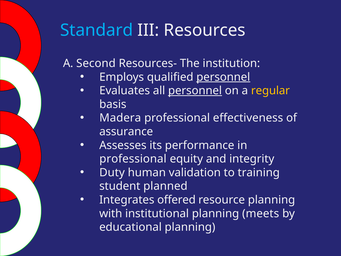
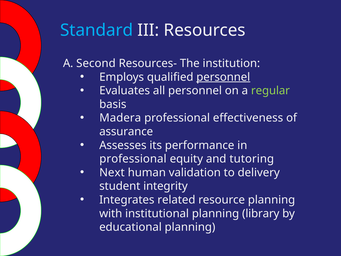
personnel underline: present -> none (195, 91)
regular colour: yellow -> light green (270, 91)
integrity: integrity -> tutoring (252, 159)
Duty: Duty -> Next (112, 172)
training: training -> delivery (259, 172)
planned: planned -> integrity (165, 186)
offered: offered -> related (176, 200)
meets: meets -> library (261, 213)
